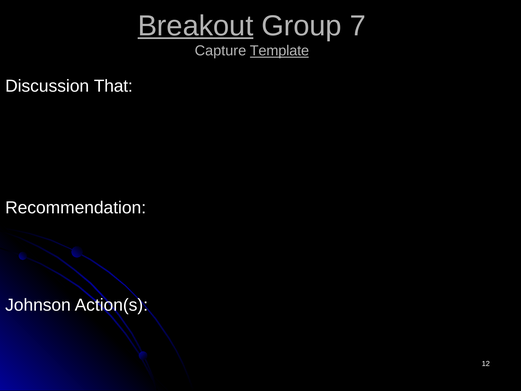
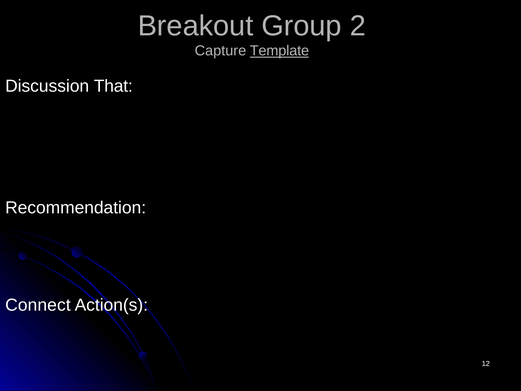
Breakout underline: present -> none (196, 26)
7: 7 -> 2 (358, 26)
Johnson: Johnson -> Connect (38, 305)
